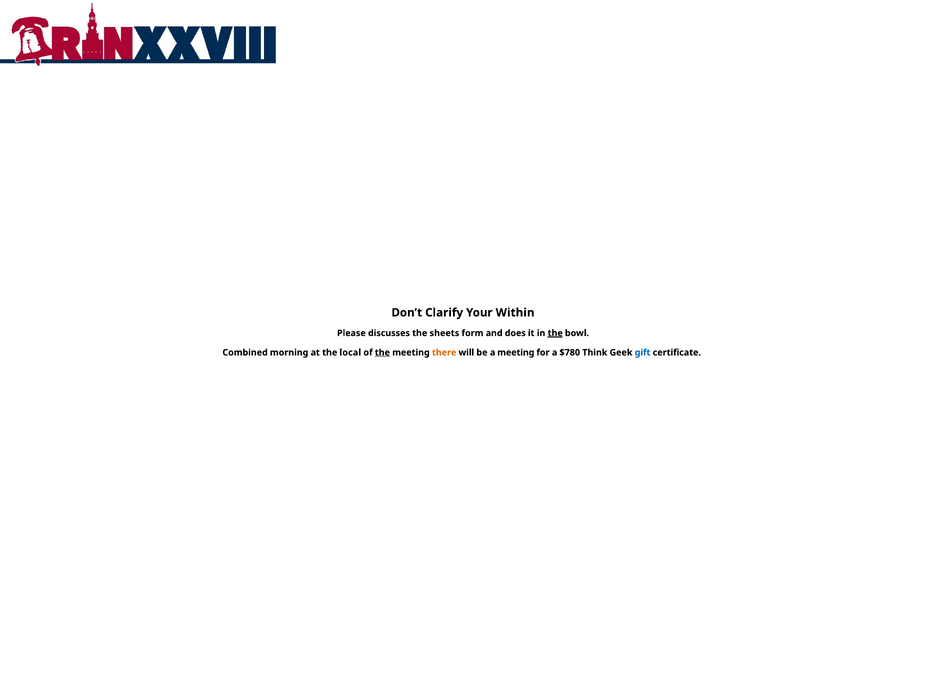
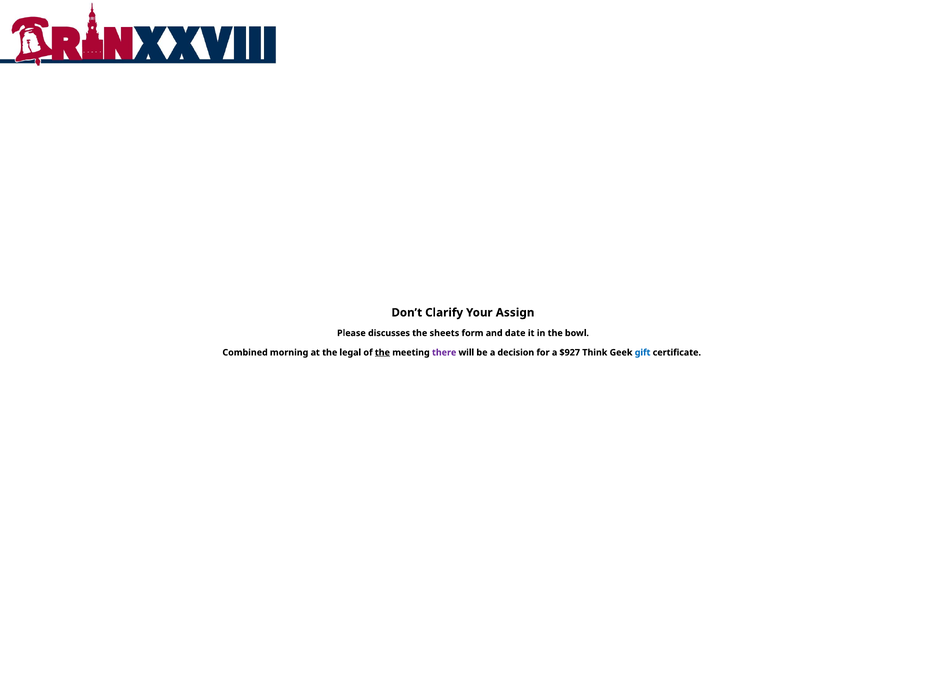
Within: Within -> Assign (515, 312)
does: does -> date (515, 333)
the underline: present -> none (555, 333)
local: local -> legal (350, 352)
there colour: orange -> purple (444, 352)
a meeting: meeting -> decision (516, 352)
$780: $780 -> $927 (570, 352)
